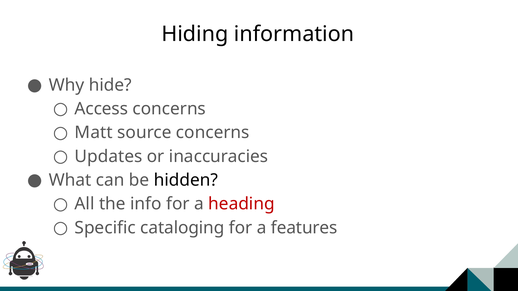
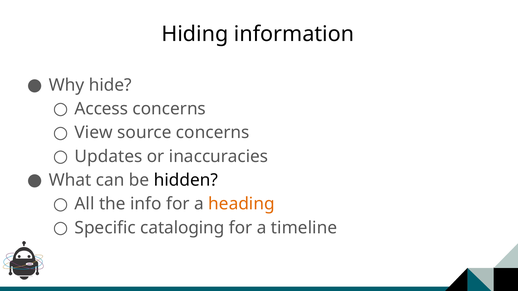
Matt: Matt -> View (94, 133)
heading colour: red -> orange (241, 204)
features: features -> timeline (304, 228)
